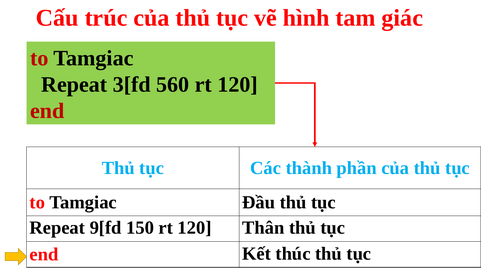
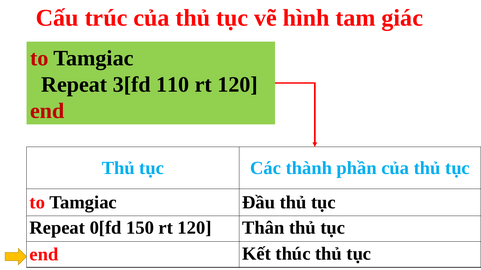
560: 560 -> 110 (173, 85)
9[fd: 9[fd -> 0[fd (106, 228)
